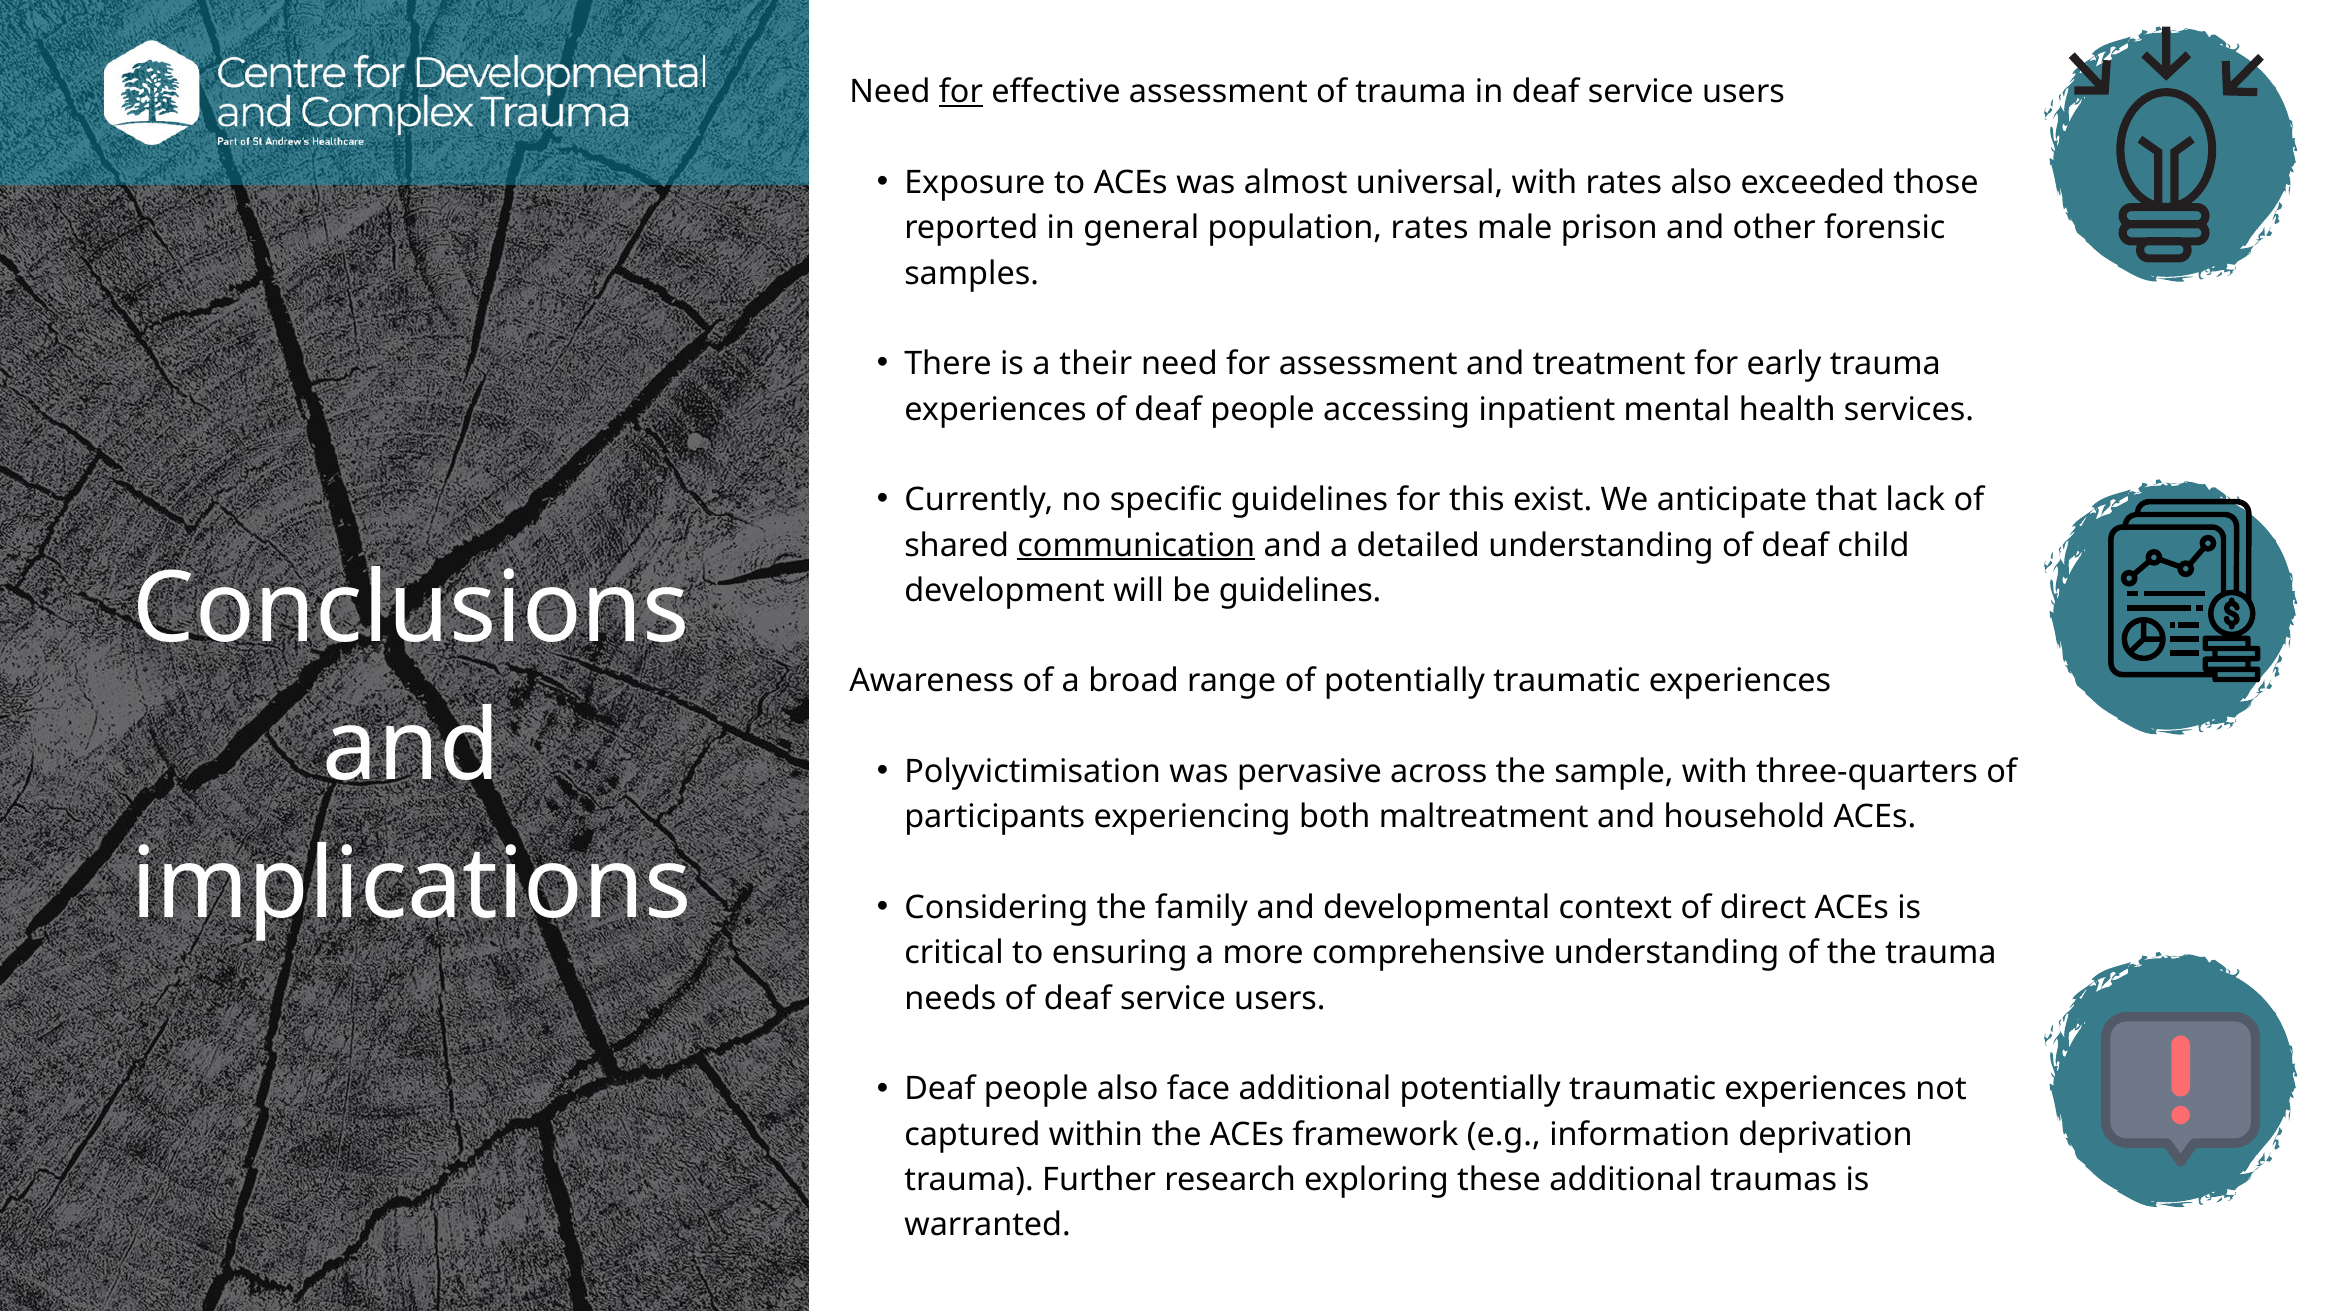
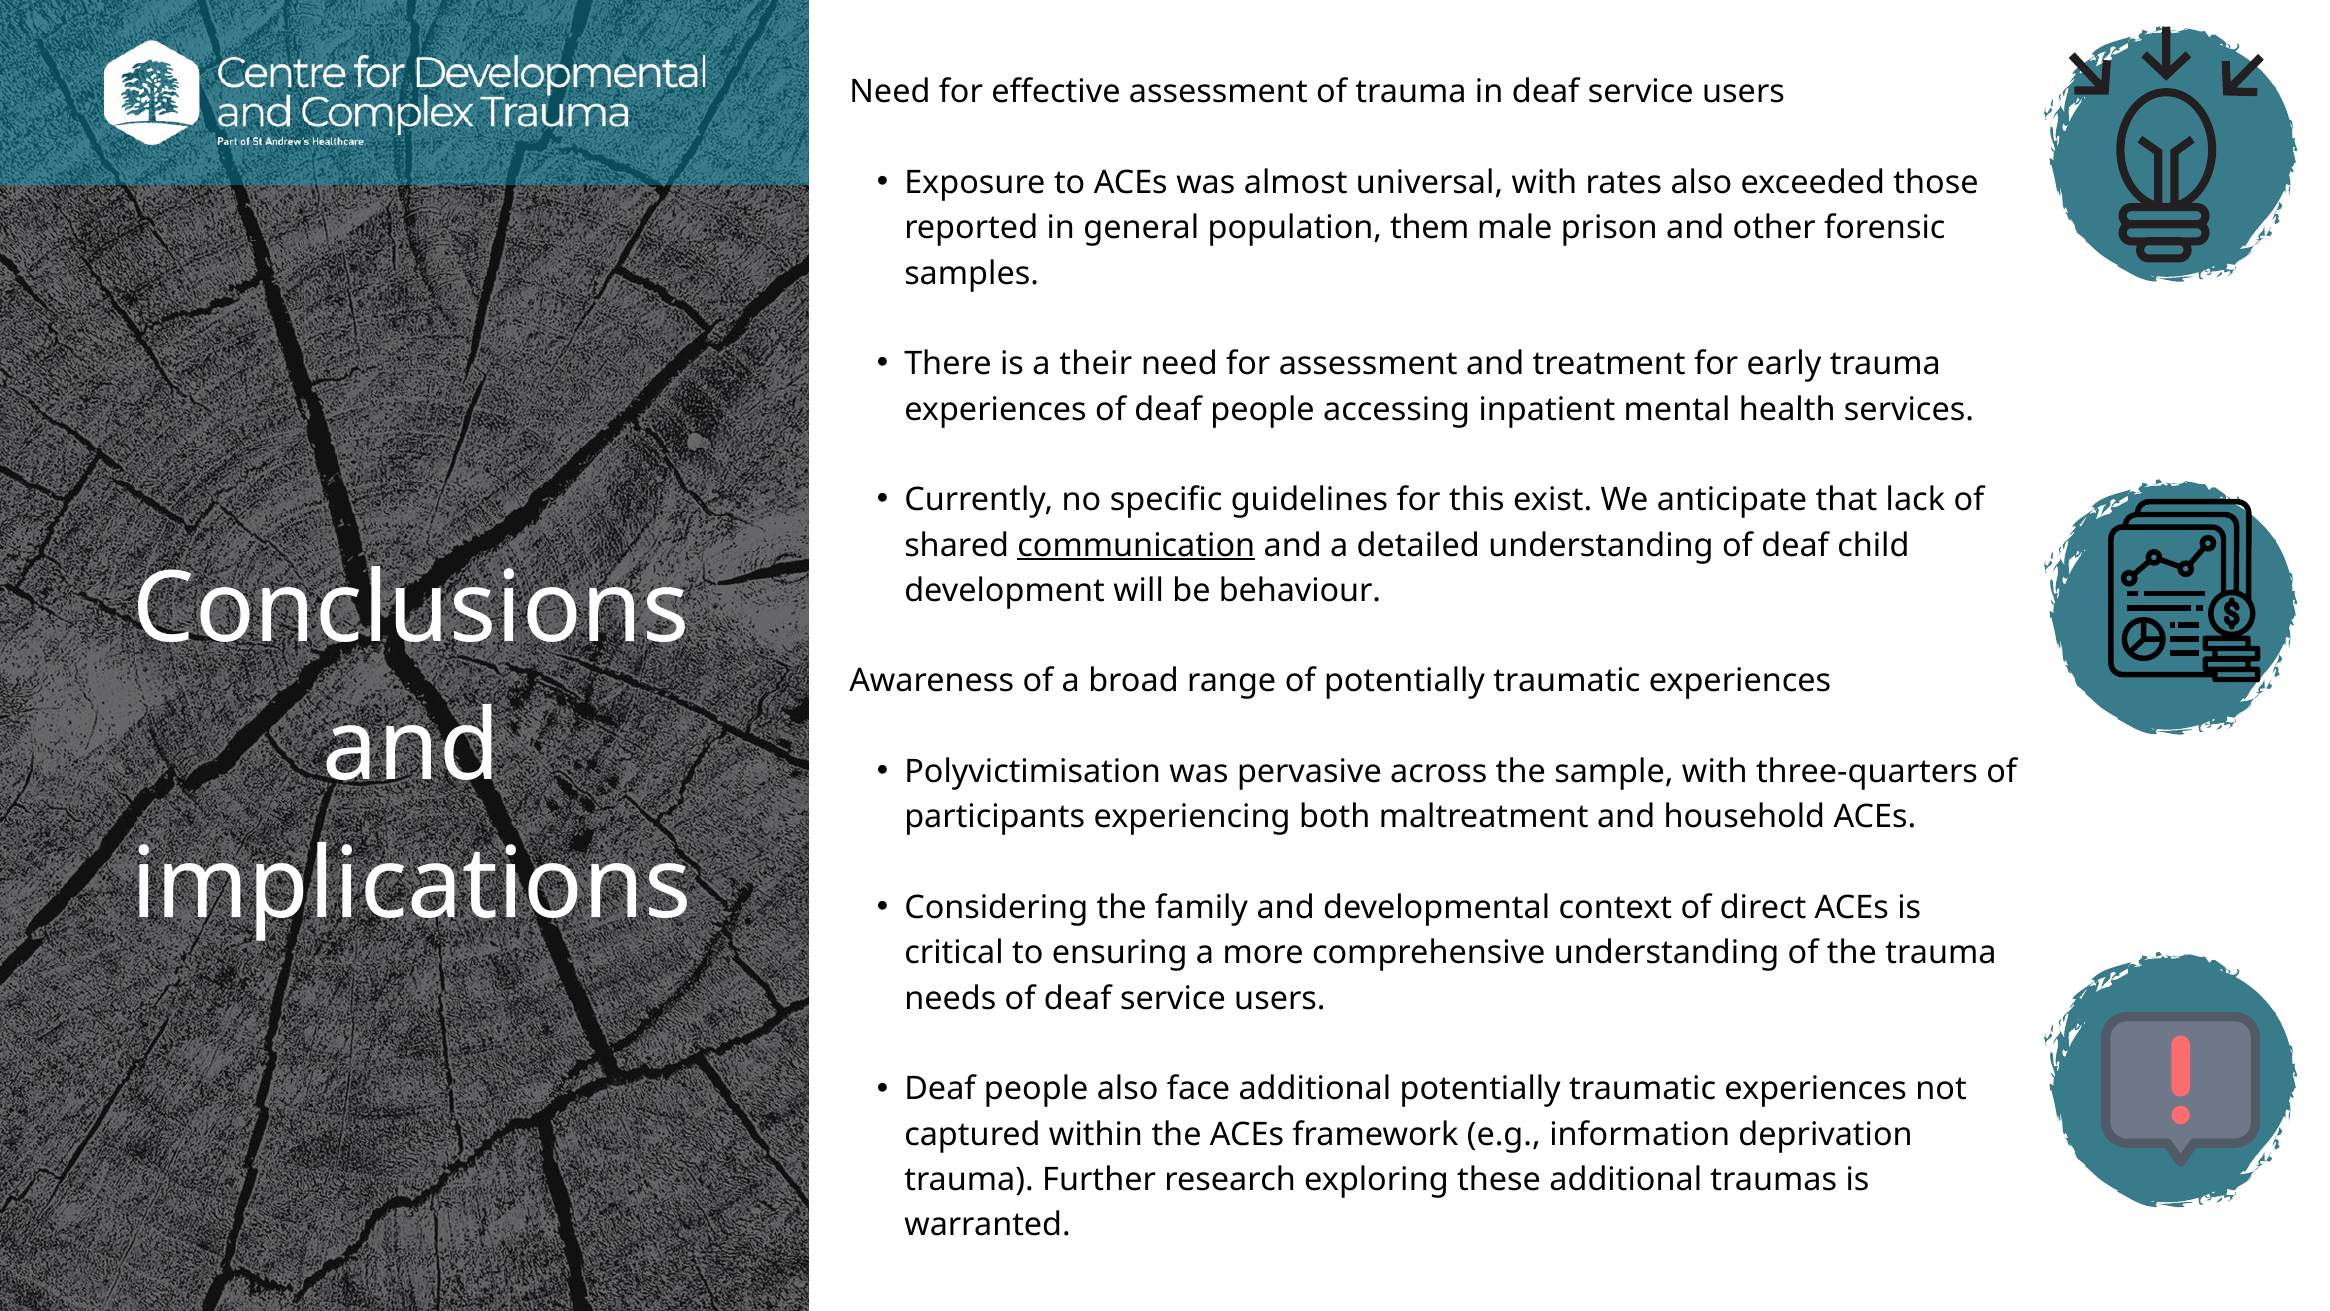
for underline: present -> none (961, 92)
population rates: rates -> them (1430, 228)
be guidelines: guidelines -> behaviour (1300, 590)
